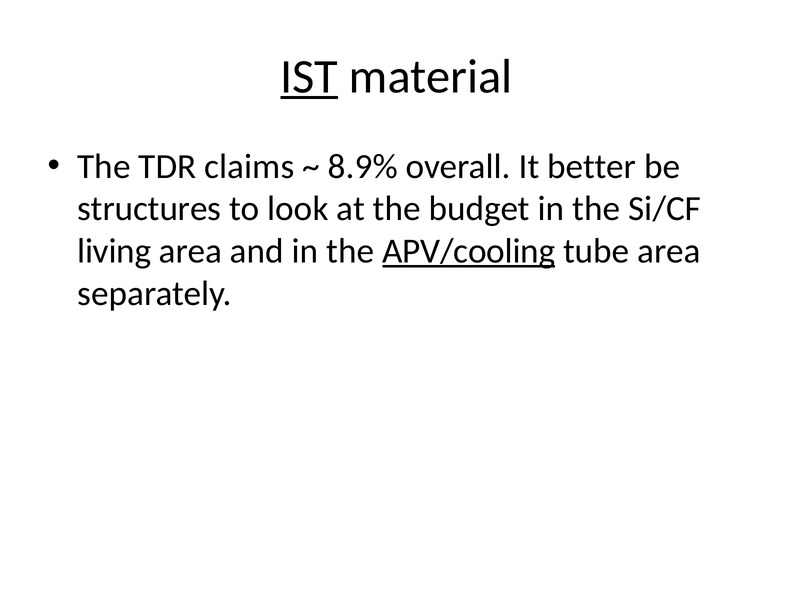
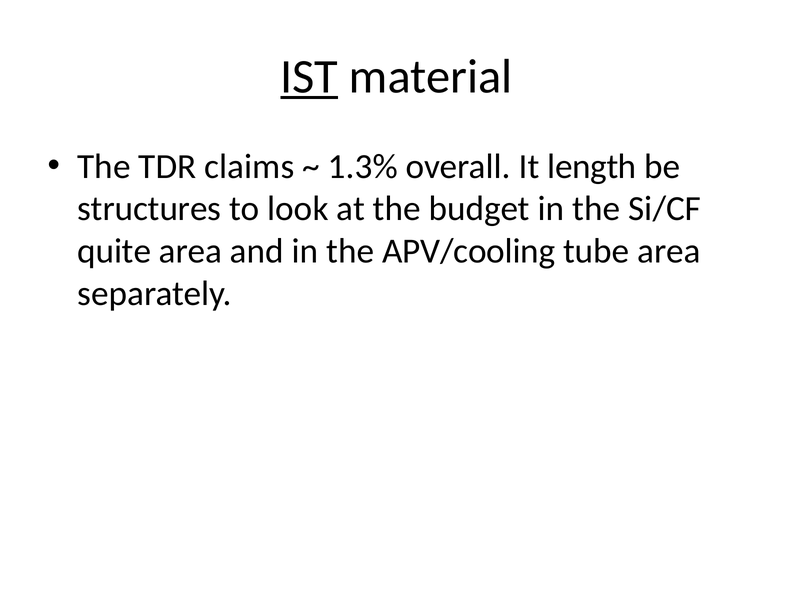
8.9%: 8.9% -> 1.3% (363, 166)
better: better -> length (592, 166)
living: living -> quite (114, 251)
APV/cooling underline: present -> none (469, 251)
